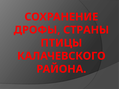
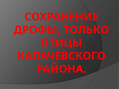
СТРАНЫ: СТРАНЫ -> ТОЛЬКО (86, 30)
